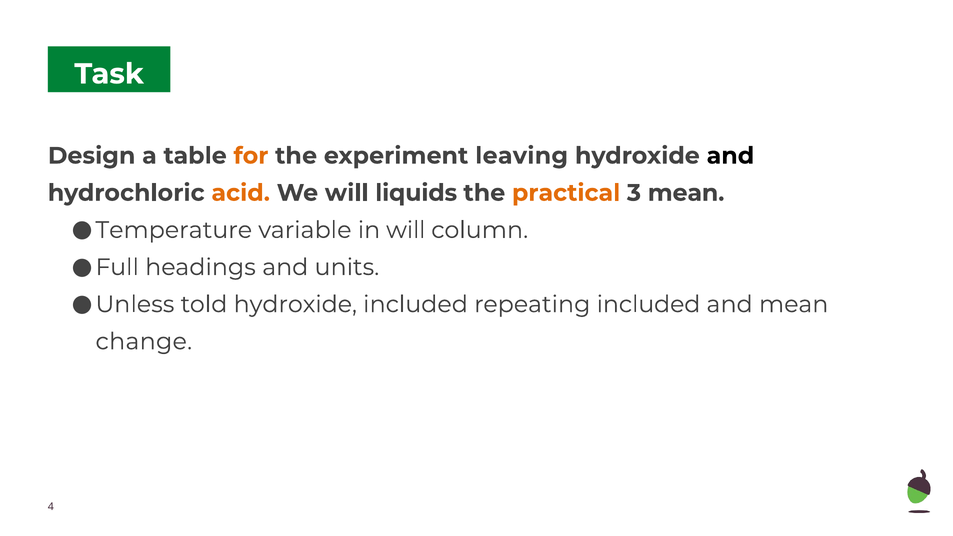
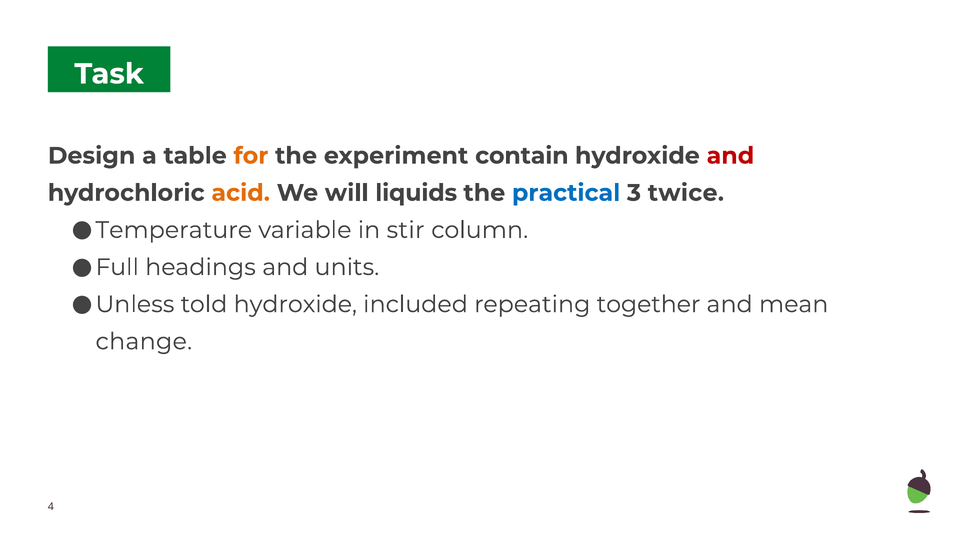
leaving: leaving -> contain (522, 156)
and colour: black -> red (730, 156)
practical colour: orange -> blue (566, 193)
3 mean: mean -> twice (686, 193)
in will: will -> stir (406, 230)
repeating included: included -> together (649, 304)
